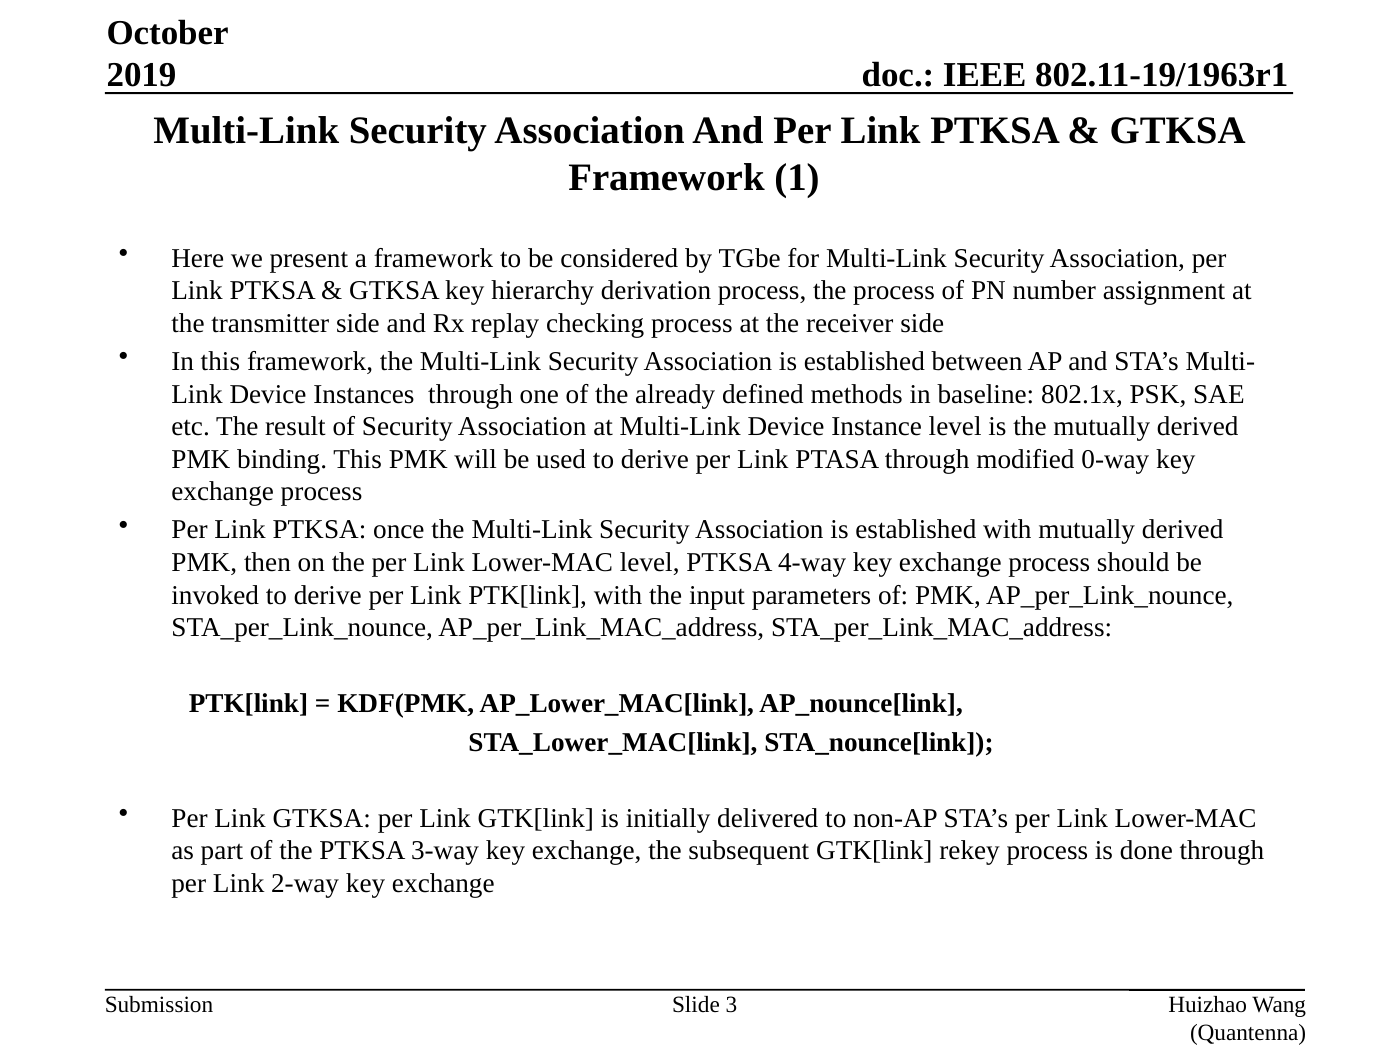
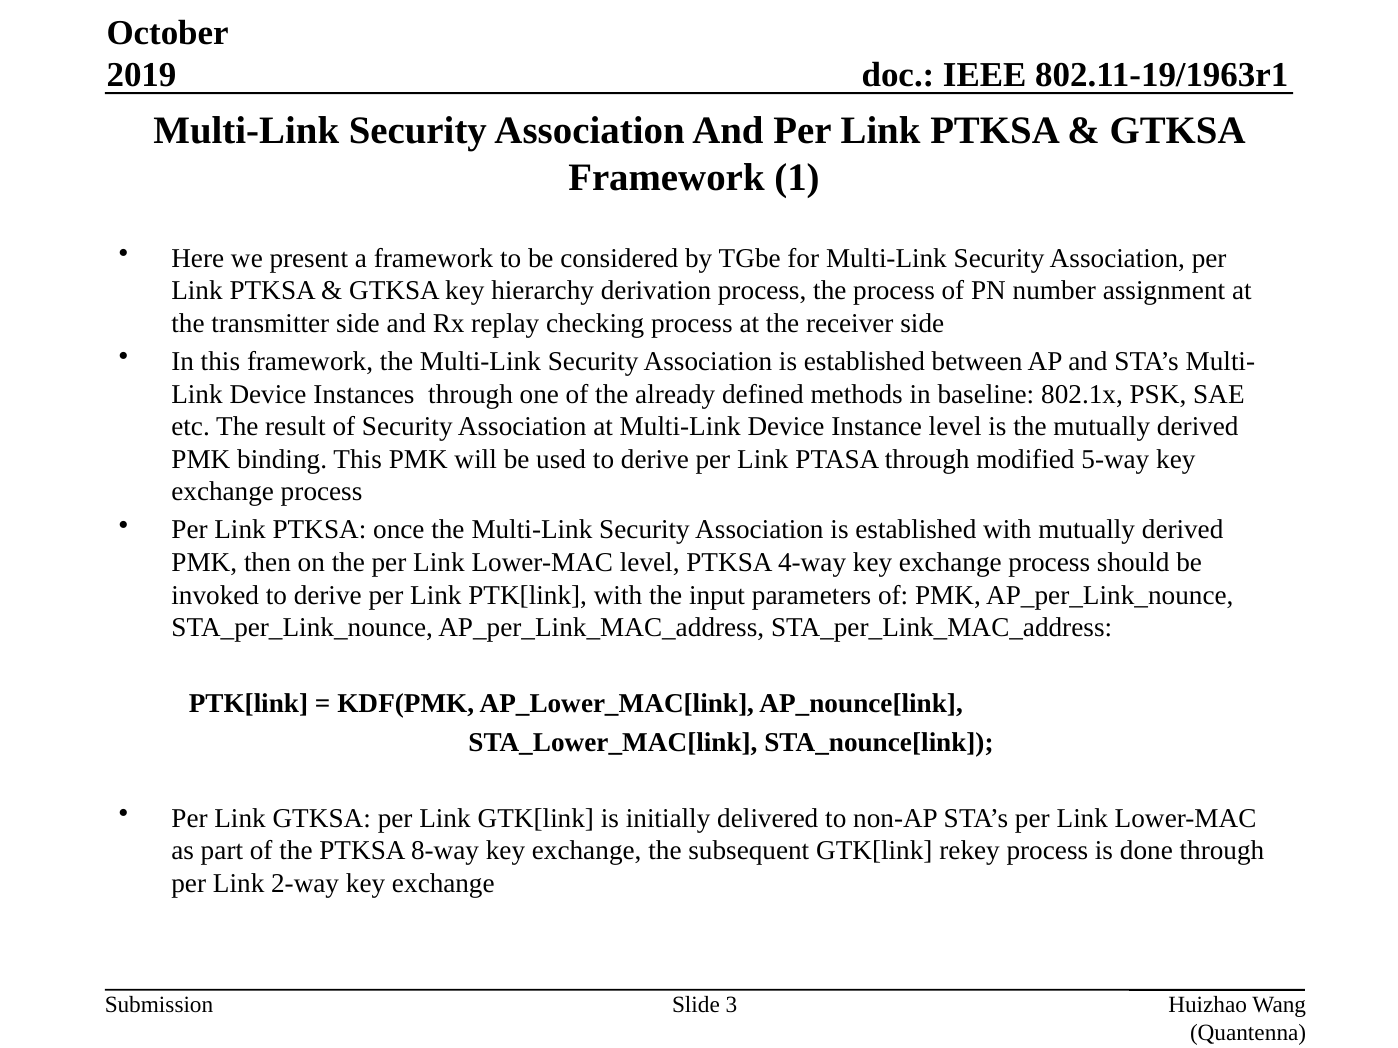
0-way: 0-way -> 5-way (1115, 460)
3-way: 3-way -> 8-way (445, 851)
